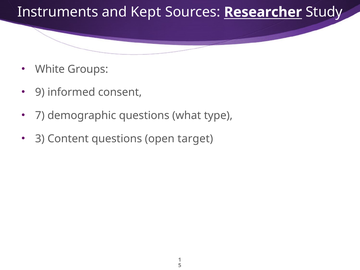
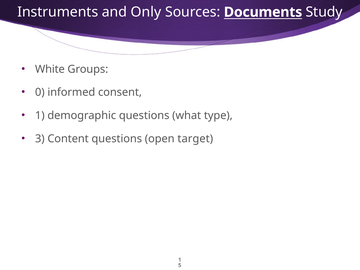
Kept: Kept -> Only (146, 12)
Researcher: Researcher -> Documents (263, 12)
9: 9 -> 0 (40, 92)
7: 7 -> 1 (40, 115)
